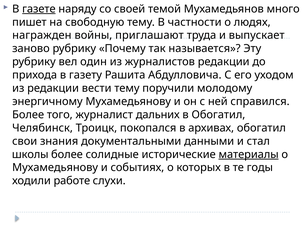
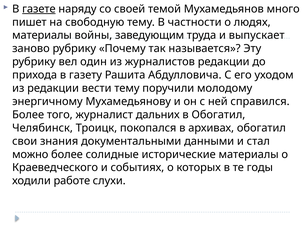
награжден: награжден -> материалы (42, 35)
приглашают: приглашают -> заведующим (150, 35)
школы: школы -> можно (30, 154)
материалы underline: present -> none (249, 154)
Мухамедьянову: Мухамедьянову -> Краеведческого (55, 167)
